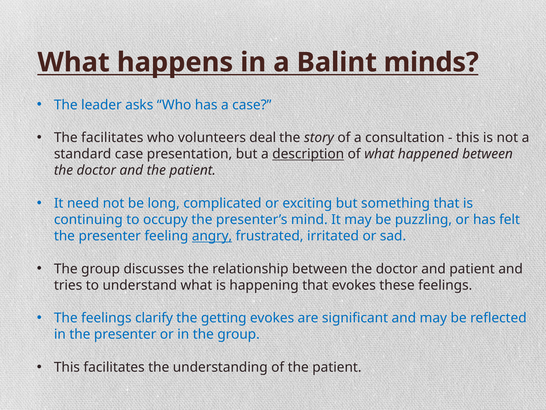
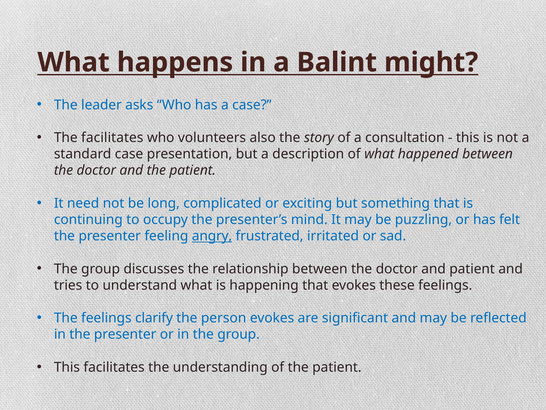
minds: minds -> might (431, 62)
deal: deal -> also (263, 138)
description underline: present -> none (308, 154)
getting: getting -> person (224, 318)
